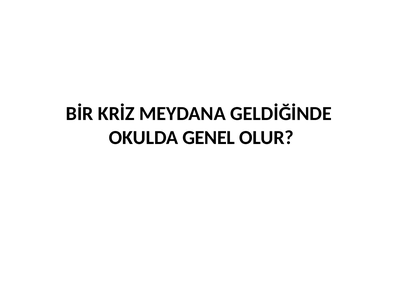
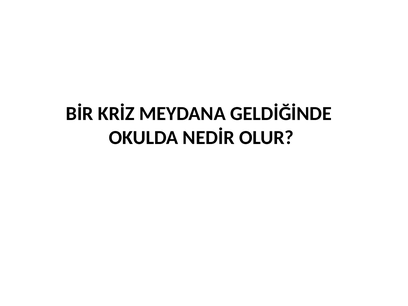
GENEL: GENEL -> NEDİR (209, 138)
